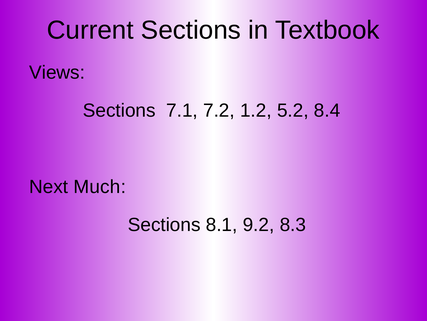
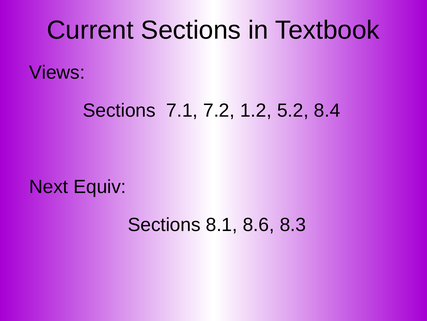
Much: Much -> Equiv (100, 186)
9.2: 9.2 -> 8.6 (259, 224)
